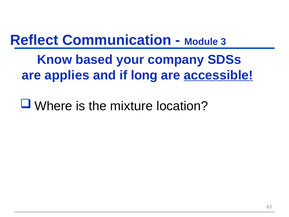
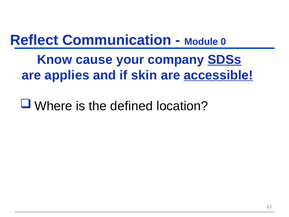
3: 3 -> 0 (223, 42)
based: based -> cause (94, 60)
SDSs underline: none -> present (224, 60)
long: long -> skin (144, 75)
mixture: mixture -> defined (132, 106)
